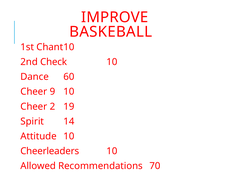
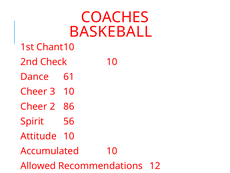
IMPROVE: IMPROVE -> COACHES (115, 17)
60: 60 -> 61 (69, 77)
9: 9 -> 3 (52, 91)
19: 19 -> 86 (69, 106)
14: 14 -> 56 (69, 121)
Cheerleaders: Cheerleaders -> Accumulated (50, 151)
70: 70 -> 12 (155, 165)
